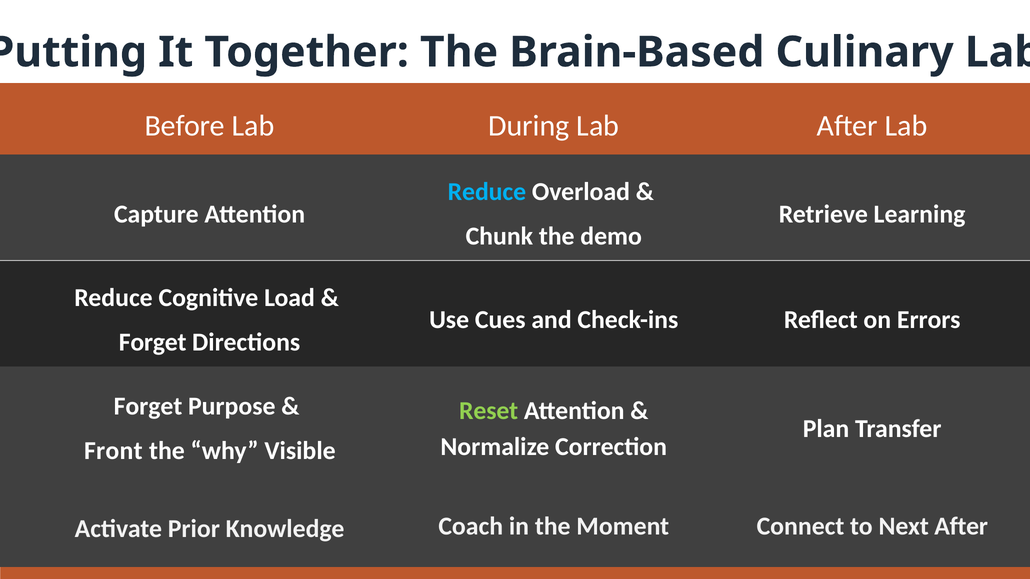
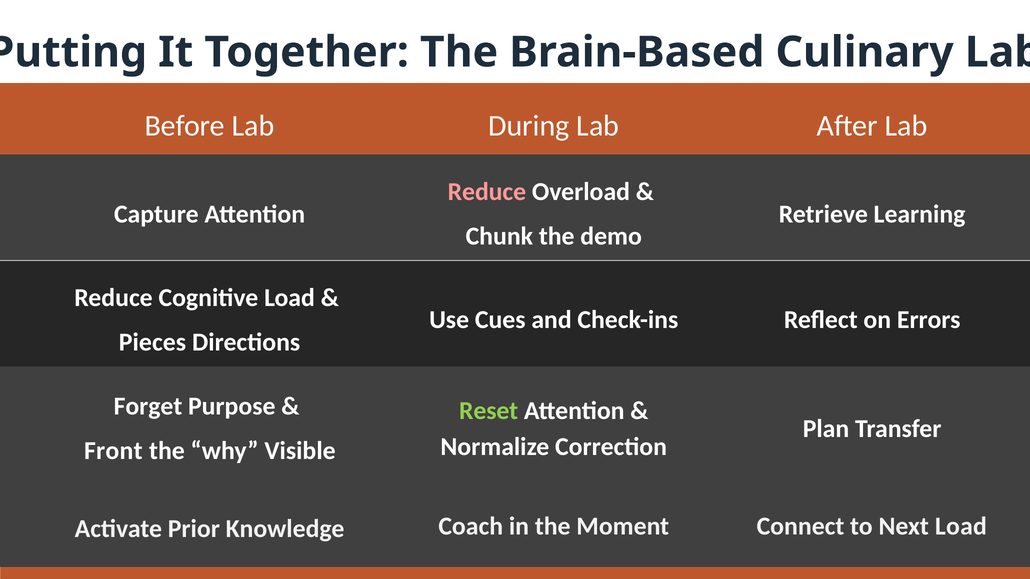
Reduce colour: light blue -> pink (487, 192)
Forget: Forget -> Pieces (152, 343)
Next After: After -> Load (961, 527)
